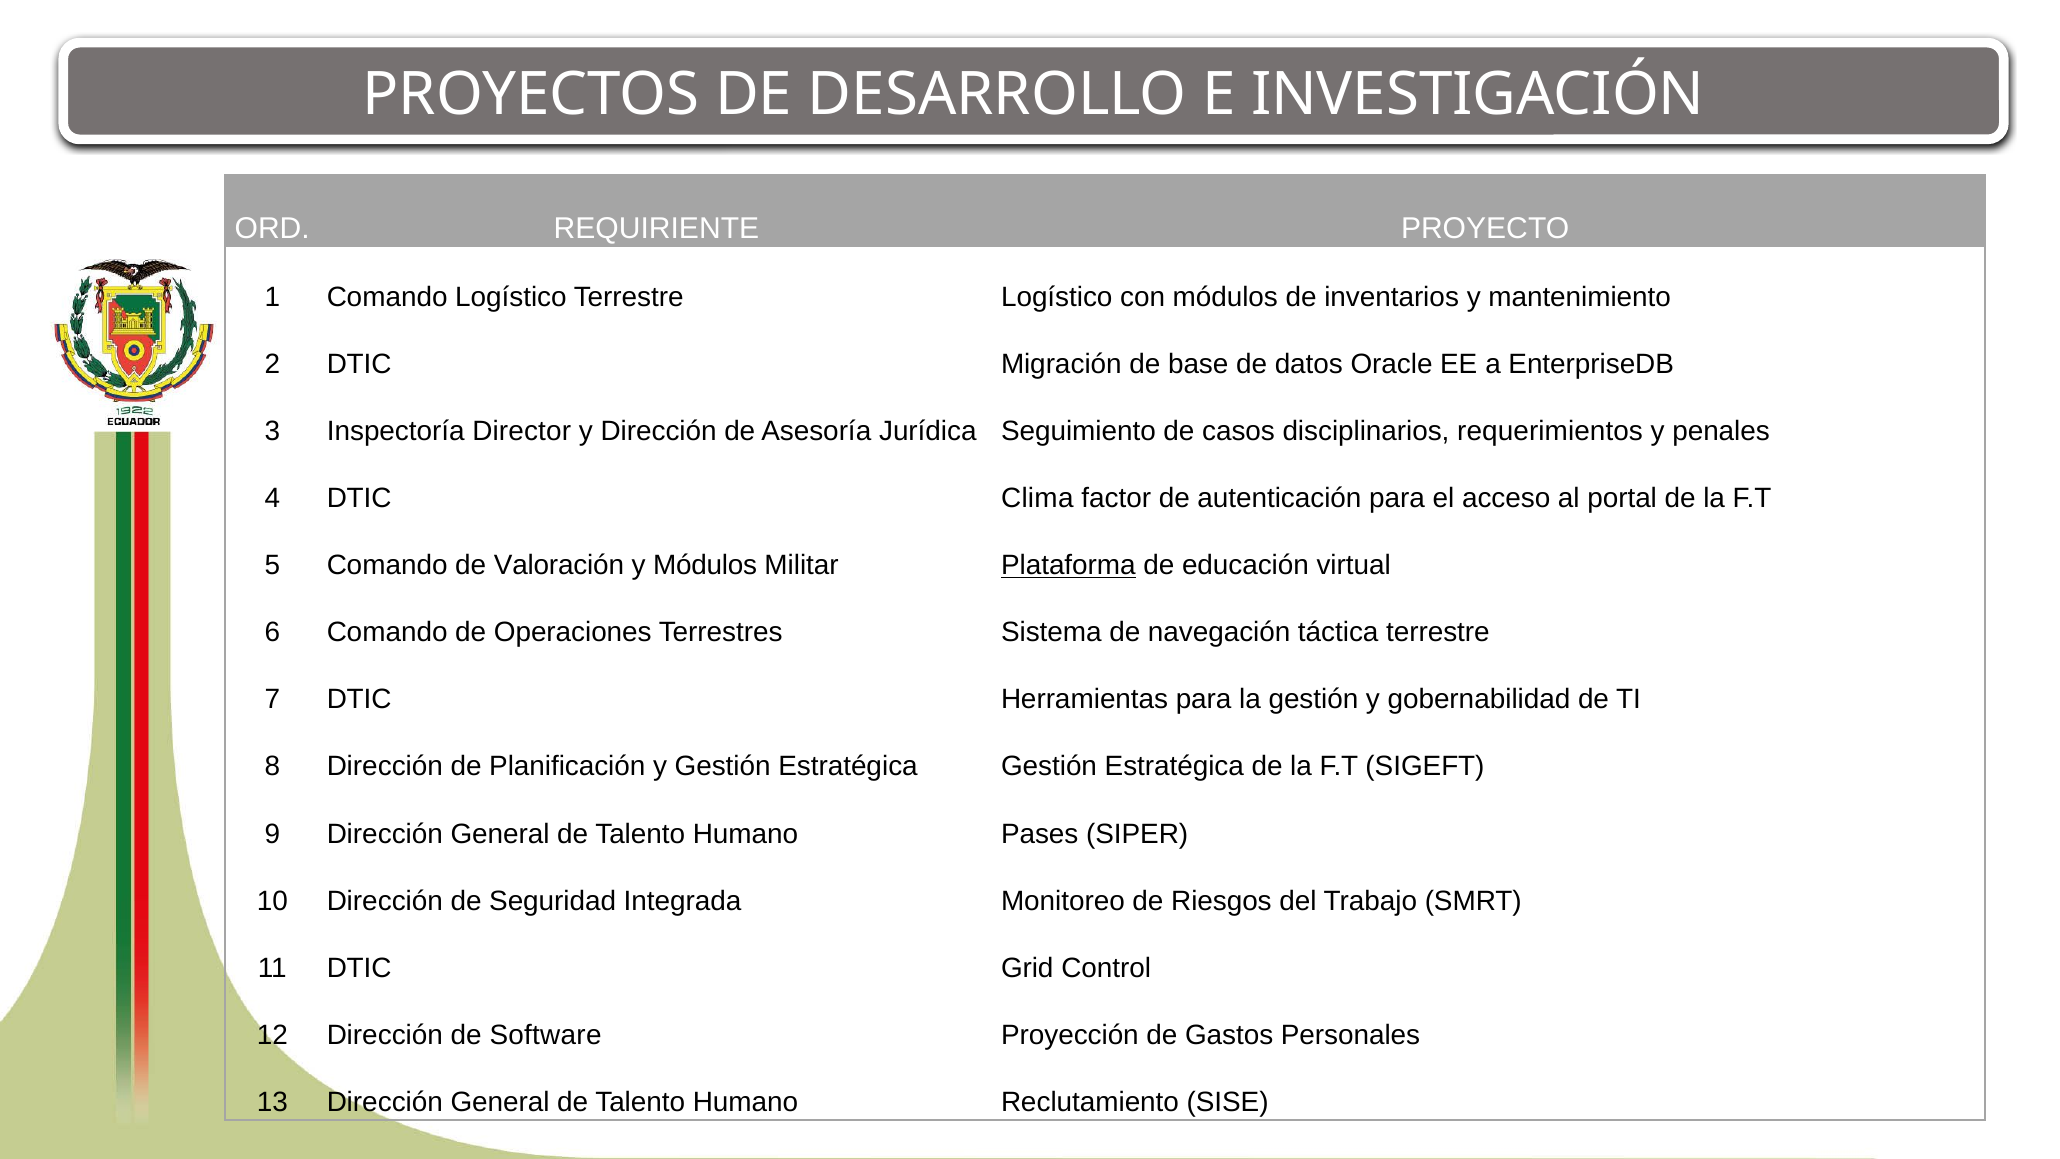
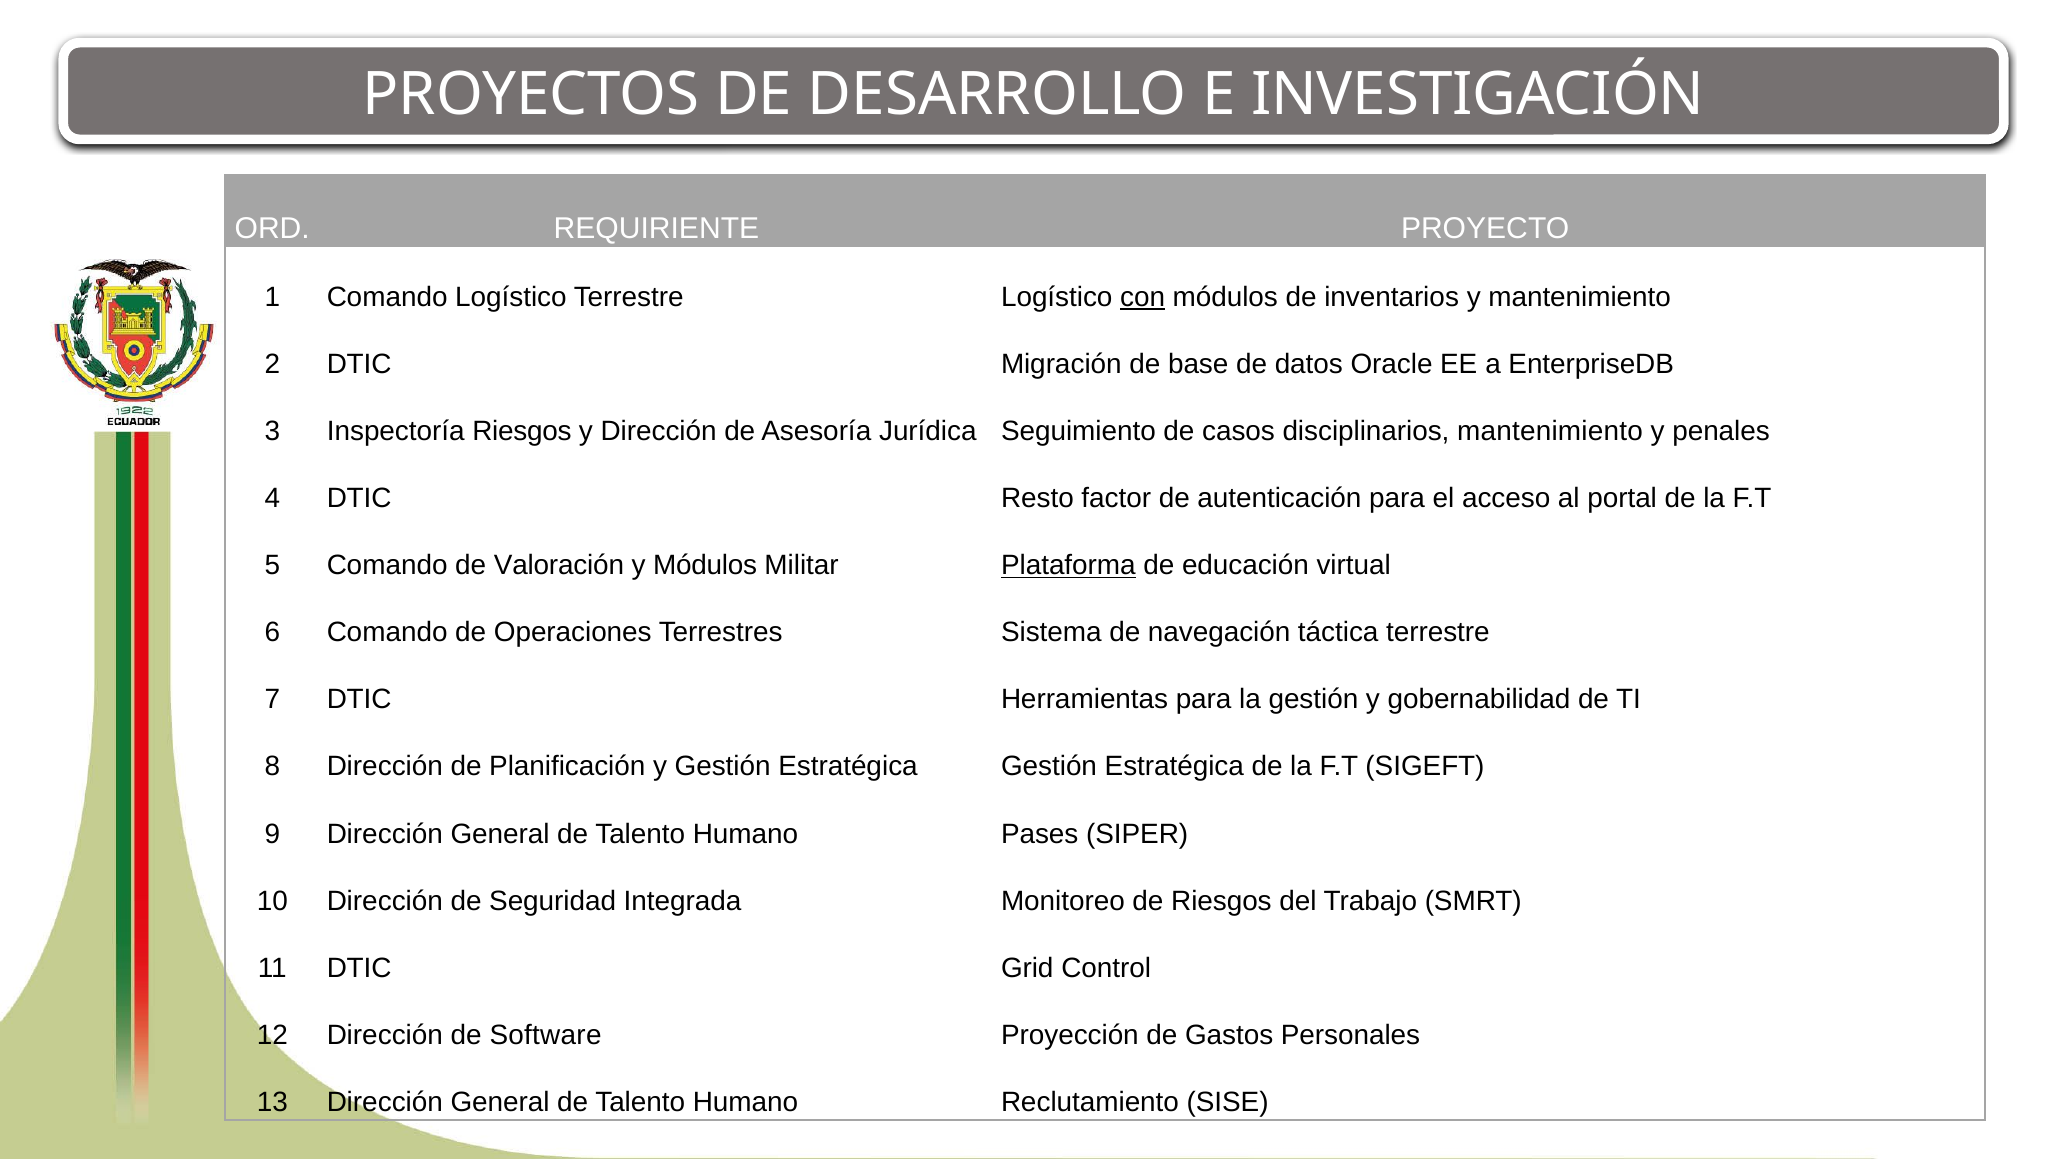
con underline: none -> present (1143, 297)
Inspectoría Director: Director -> Riesgos (522, 431)
disciplinarios requerimientos: requerimientos -> mantenimiento (1550, 431)
Clima: Clima -> Resto (1037, 498)
